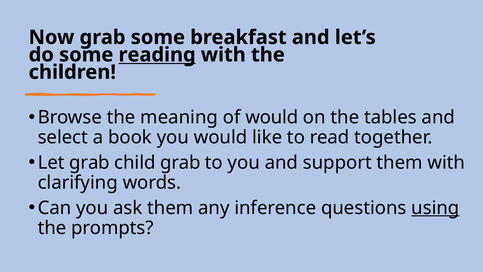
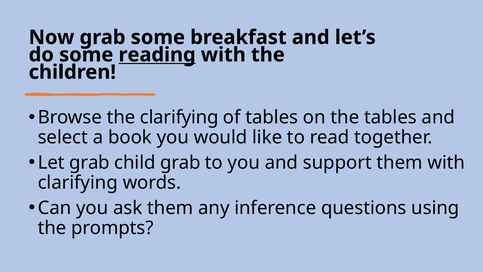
the meaning: meaning -> clarifying (179, 117)
of would: would -> tables (272, 117)
using underline: present -> none (435, 208)
